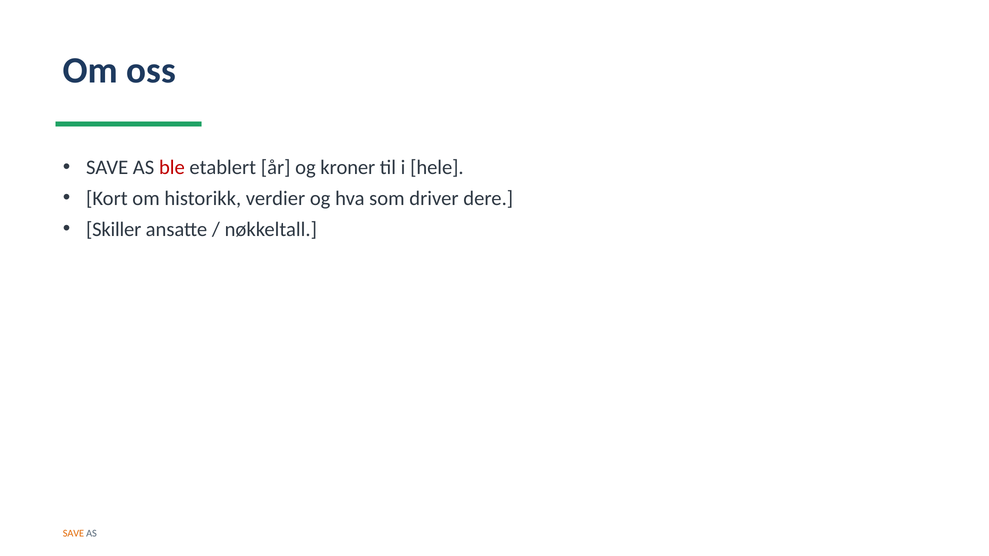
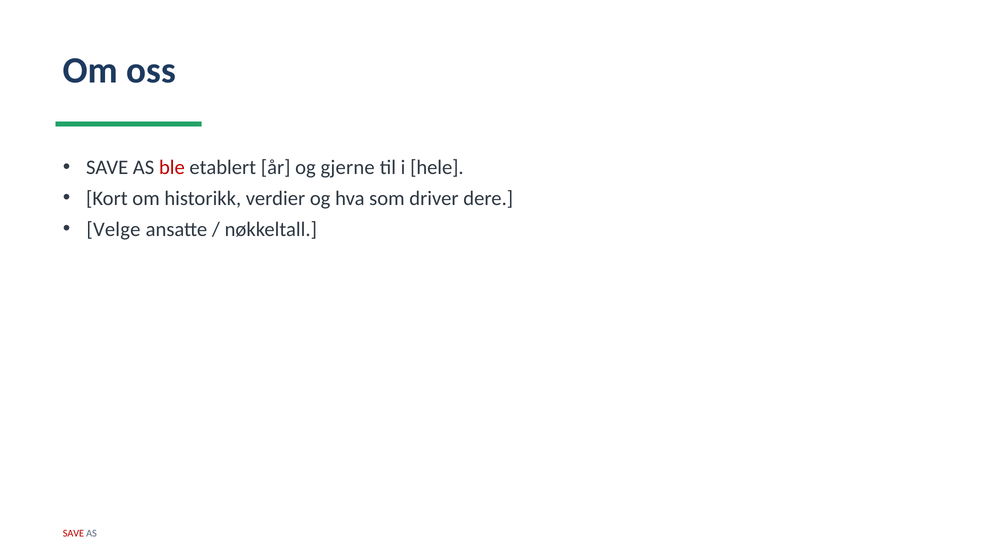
kroner: kroner -> gjerne (348, 168)
Skiller: Skiller -> Velge (113, 229)
SAVE colour: orange -> red (73, 534)
